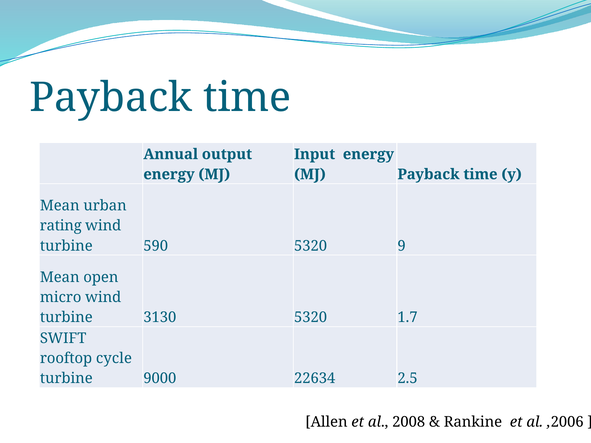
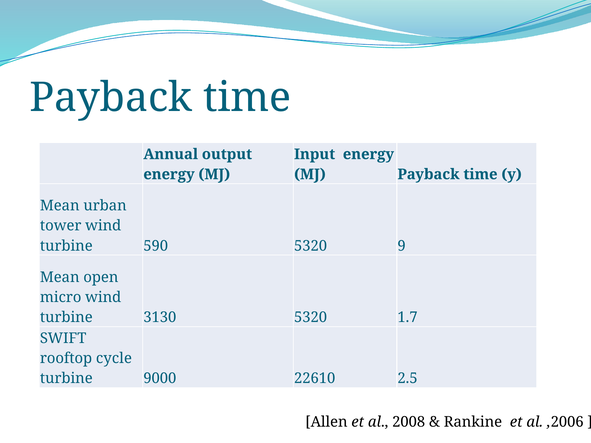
rating: rating -> tower (61, 226)
22634: 22634 -> 22610 (315, 379)
